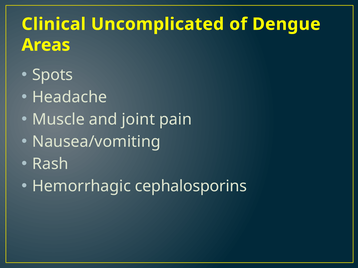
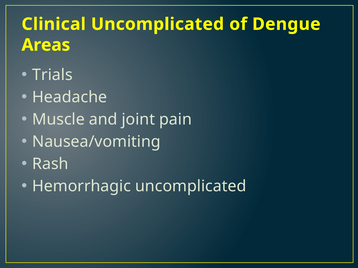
Spots: Spots -> Trials (52, 75)
Hemorrhagic cephalosporins: cephalosporins -> uncomplicated (191, 187)
